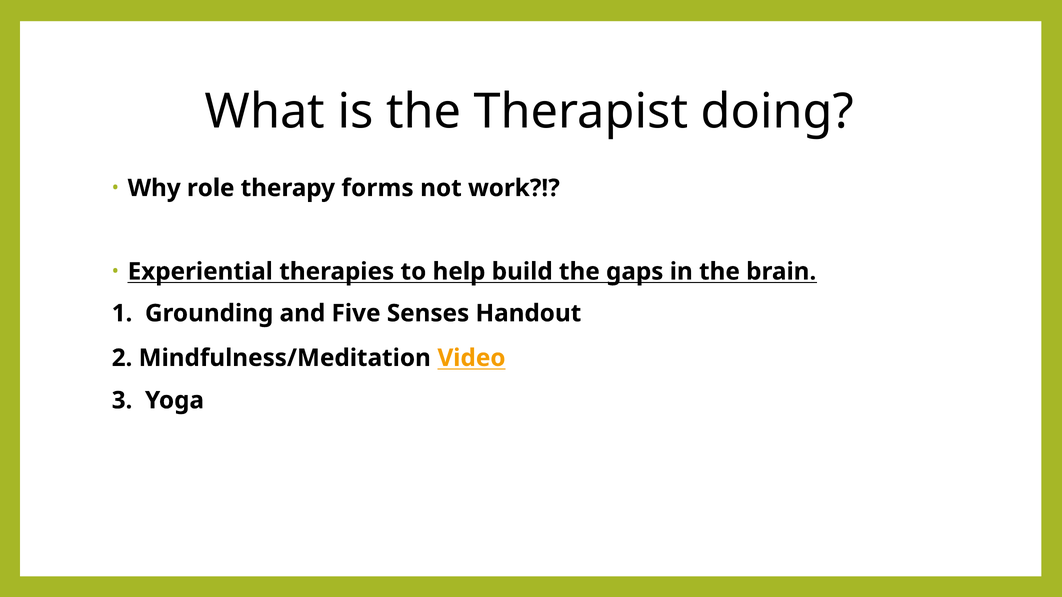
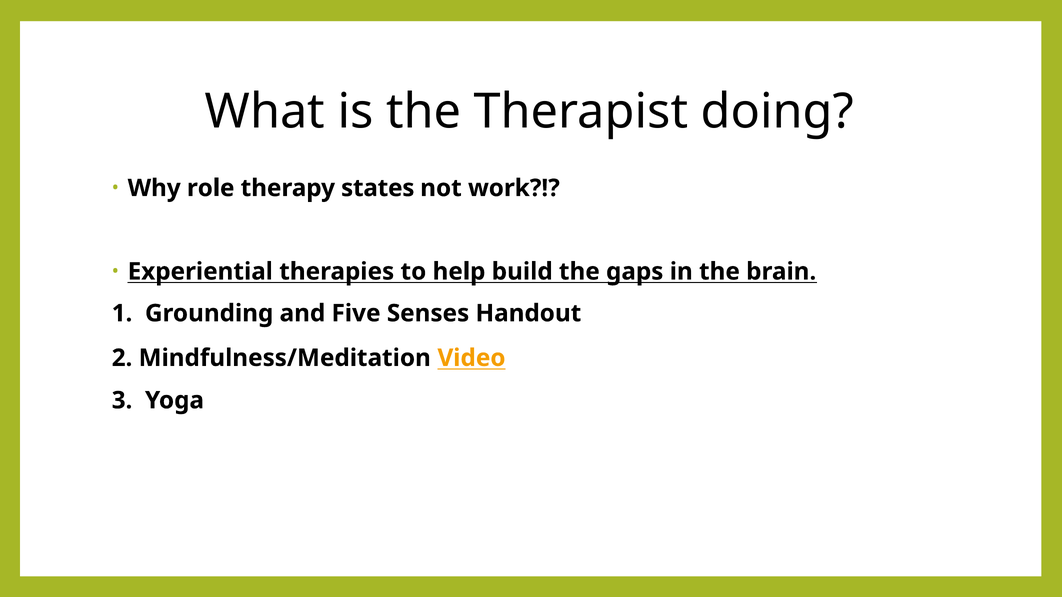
forms: forms -> states (378, 188)
